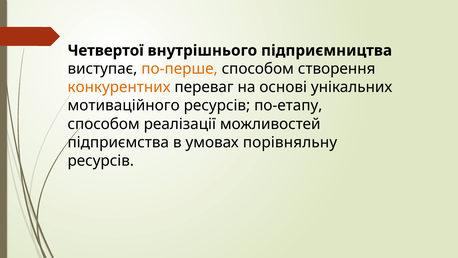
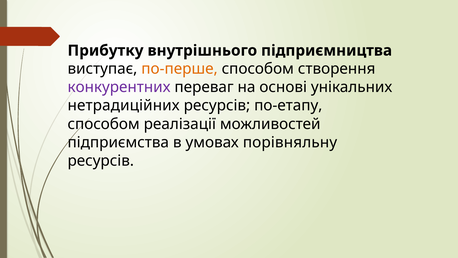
Четвертої: Четвертої -> Прибутку (106, 50)
конкурентних colour: orange -> purple (119, 87)
мотиваційного: мотиваційного -> нетрадиційних (124, 105)
